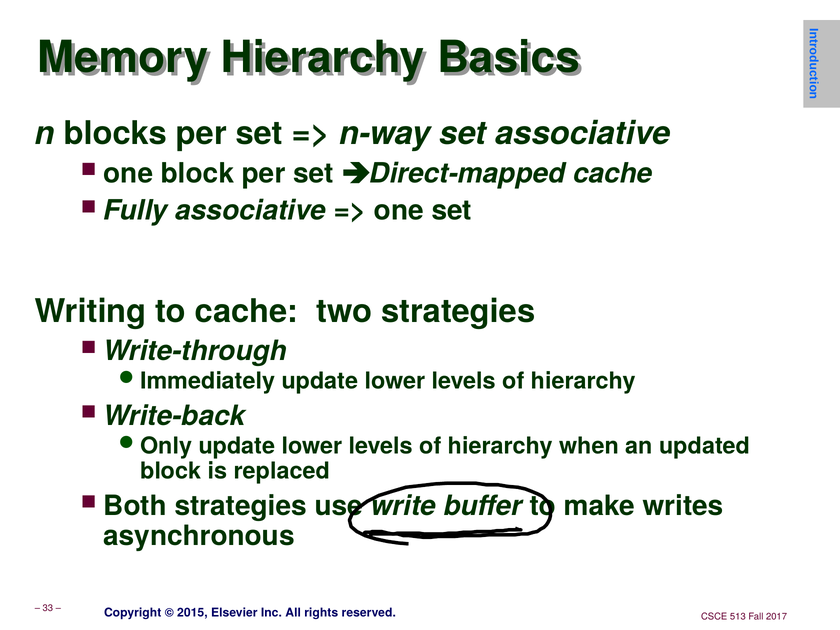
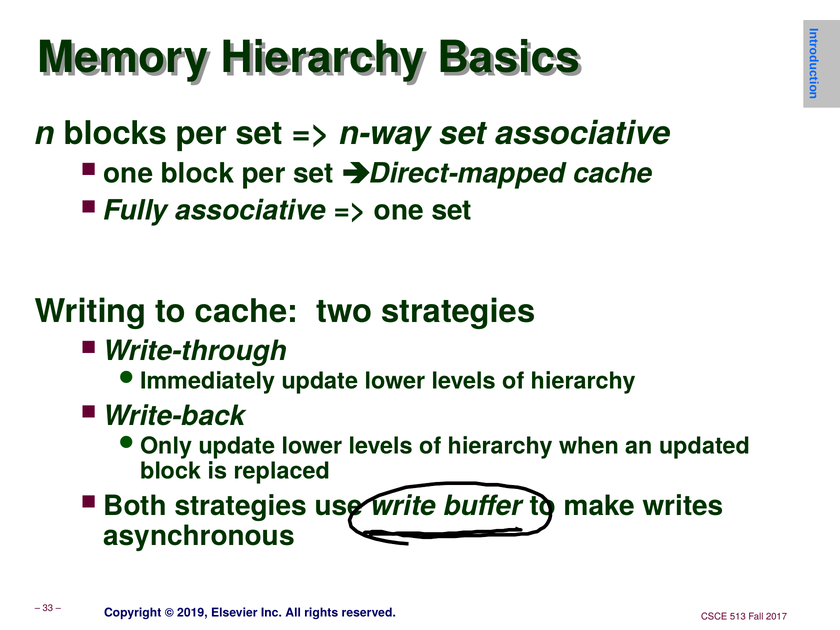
2015: 2015 -> 2019 (192, 613)
